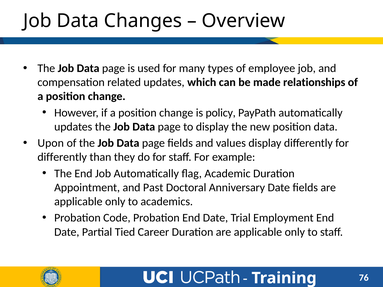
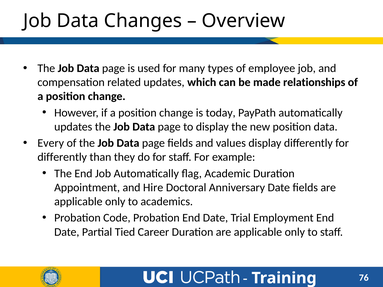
policy: policy -> today (221, 113)
Upon: Upon -> Every (51, 143)
Past: Past -> Hire (153, 188)
